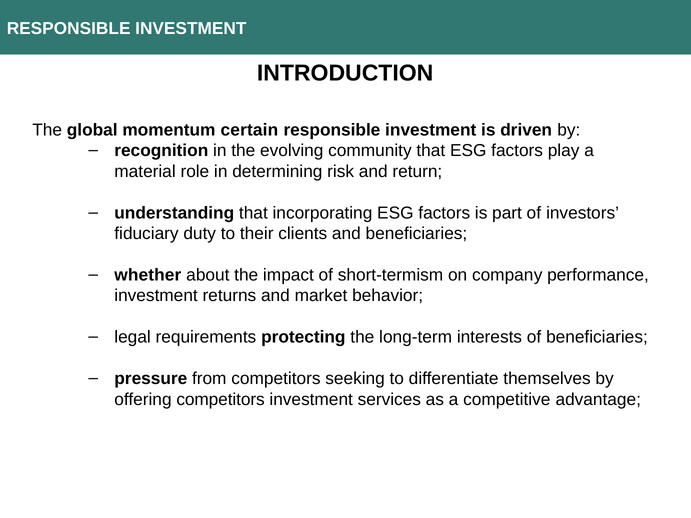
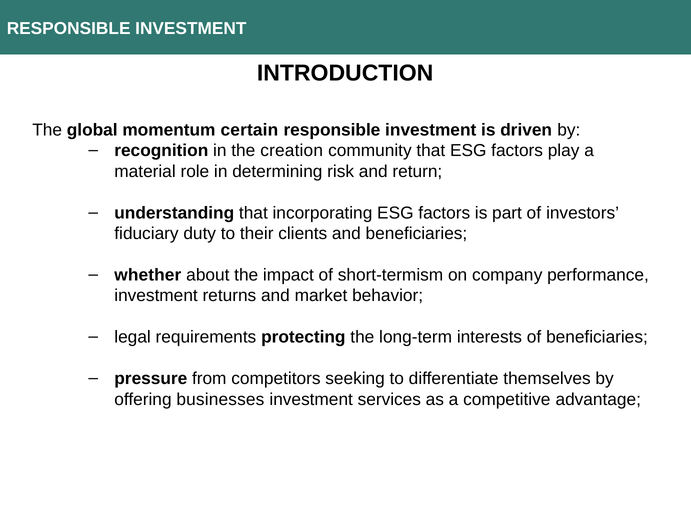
evolving: evolving -> creation (292, 151)
offering competitors: competitors -> businesses (220, 400)
